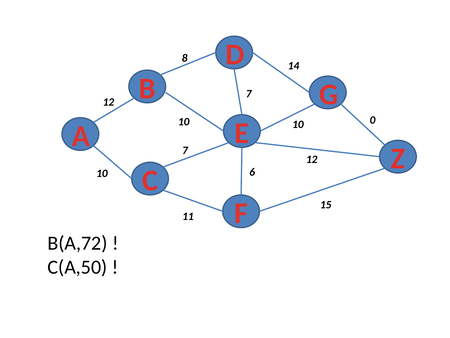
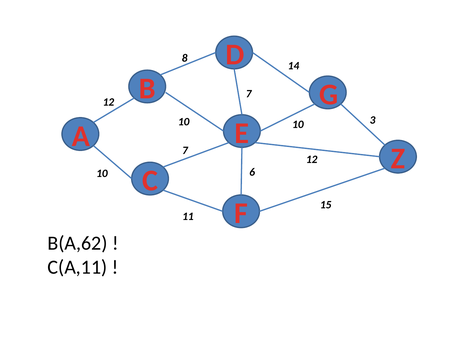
0: 0 -> 3 (373, 120)
B(A,72: B(A,72 -> B(A,62 (78, 243)
C(A,50: C(A,50 -> C(A,11 (77, 267)
